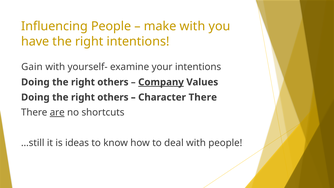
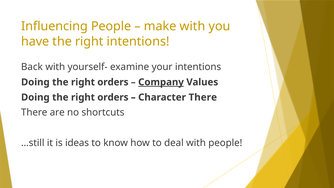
Gain: Gain -> Back (32, 67)
others: others -> orders (113, 82)
others: others -> orders (113, 97)
are underline: present -> none (57, 112)
